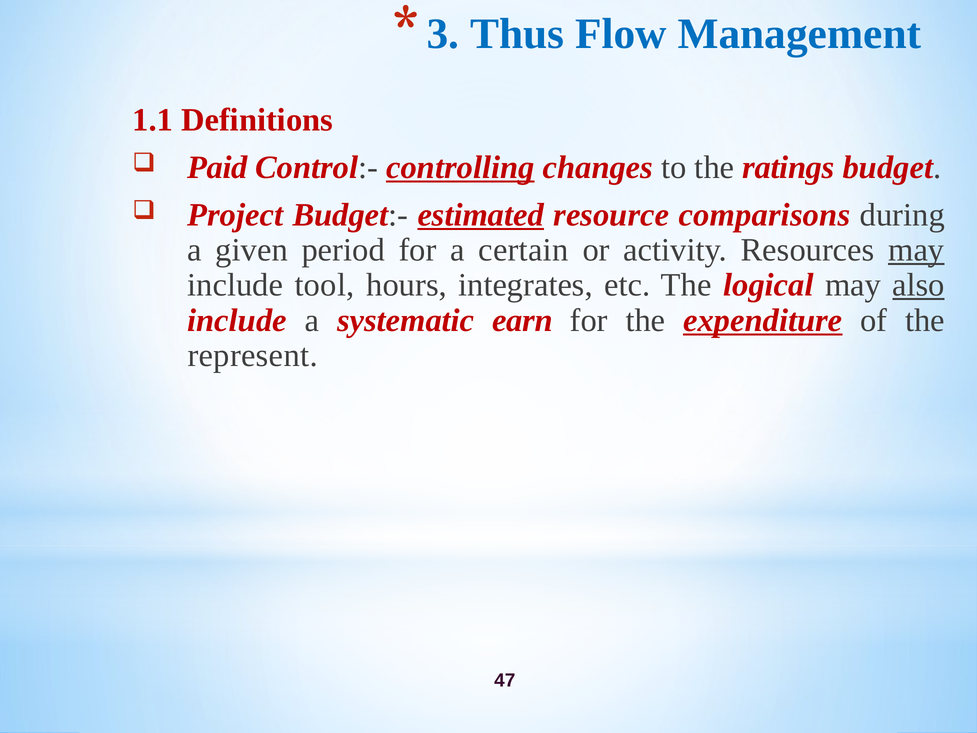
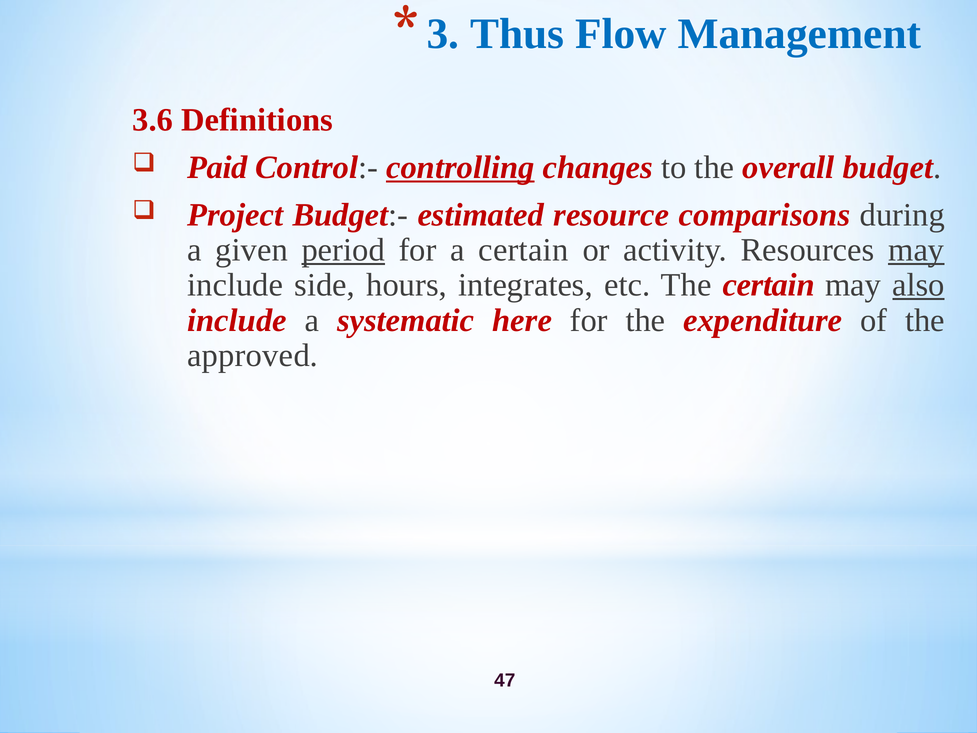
1.1: 1.1 -> 3.6 (153, 120)
ratings: ratings -> overall (788, 167)
estimated underline: present -> none (481, 215)
period underline: none -> present (343, 250)
tool: tool -> side (325, 285)
The logical: logical -> certain (769, 285)
earn: earn -> here (522, 320)
expenditure underline: present -> none (763, 320)
represent: represent -> approved (253, 355)
